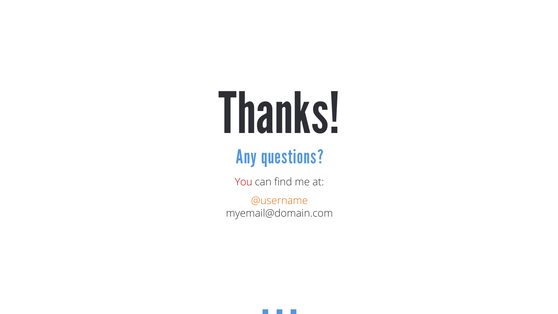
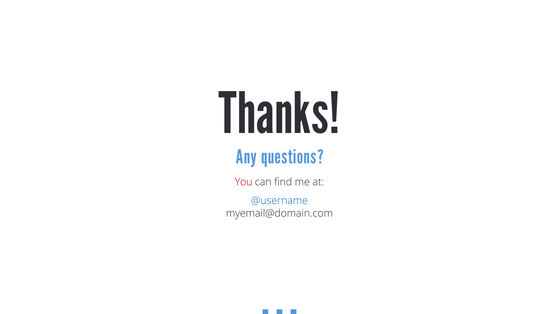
@username colour: orange -> blue (279, 201)
